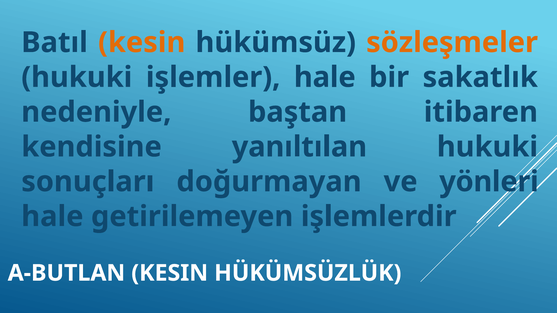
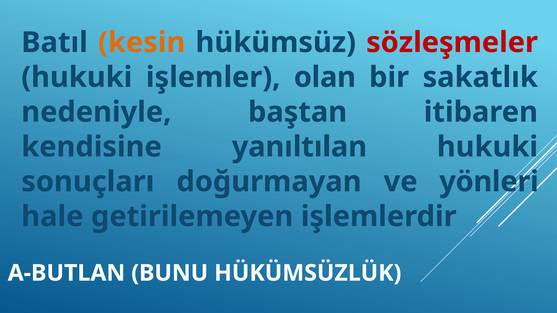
sözleşmeler colour: orange -> red (452, 43)
işlemler hale: hale -> olan (325, 77)
A-BUTLAN KESIN: KESIN -> BUNU (170, 273)
